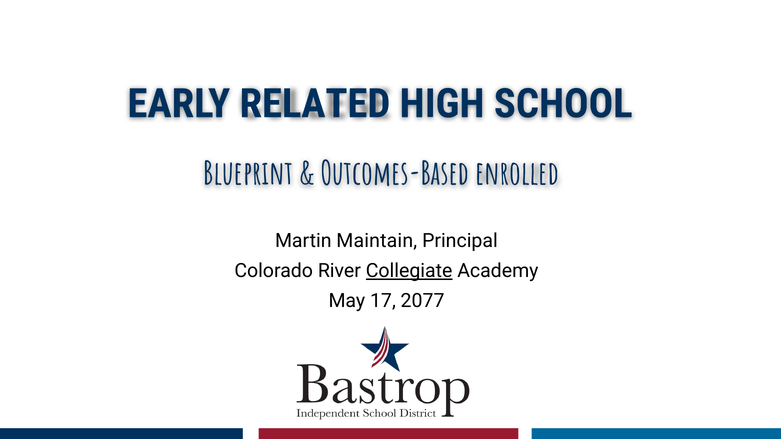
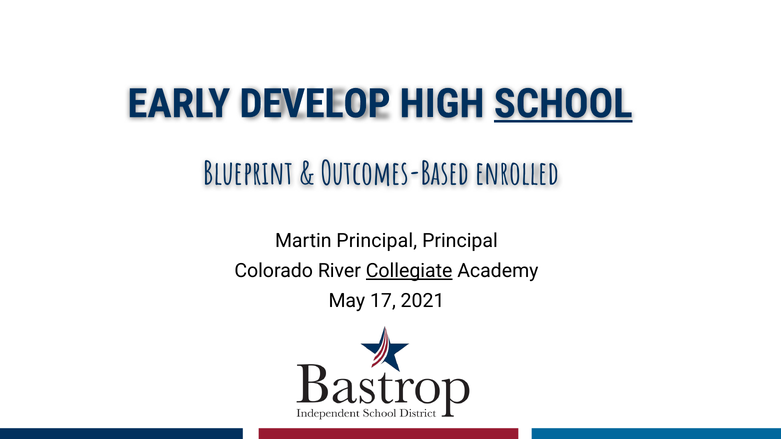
RELATED: RELATED -> DEVELOP (315, 104)
SCHOOL underline: none -> present (563, 104)
Martin Maintain: Maintain -> Principal (377, 241)
2077: 2077 -> 2021 (423, 301)
